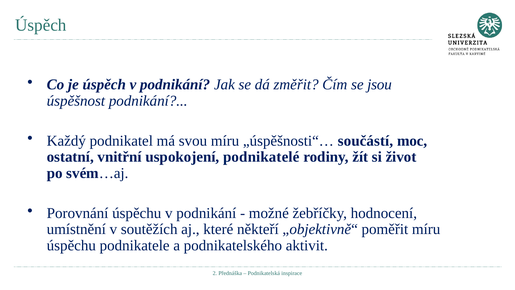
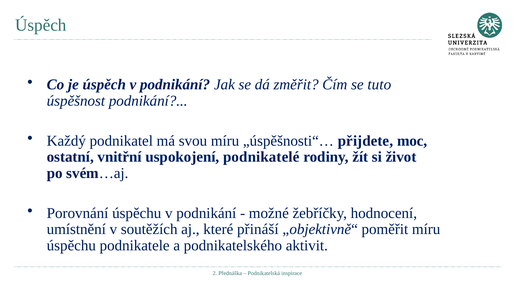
jsou: jsou -> tuto (379, 84)
součástí: součástí -> přijdete (366, 141)
někteří: někteří -> přináší (258, 229)
